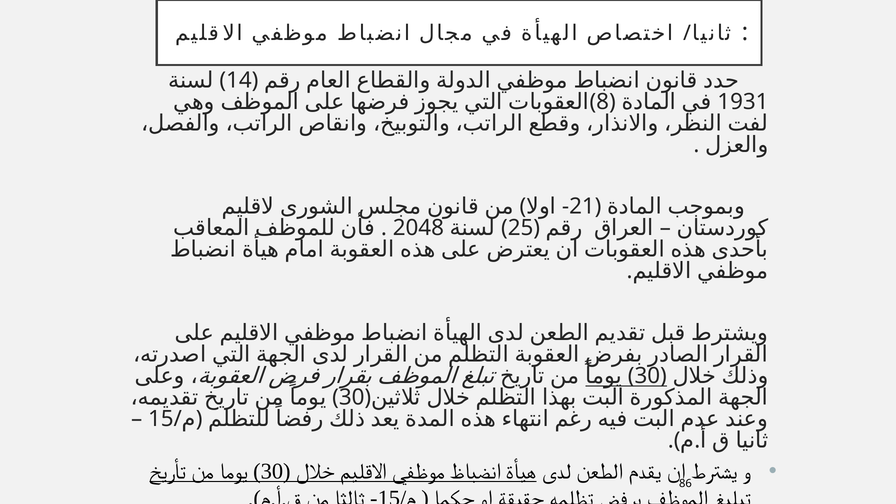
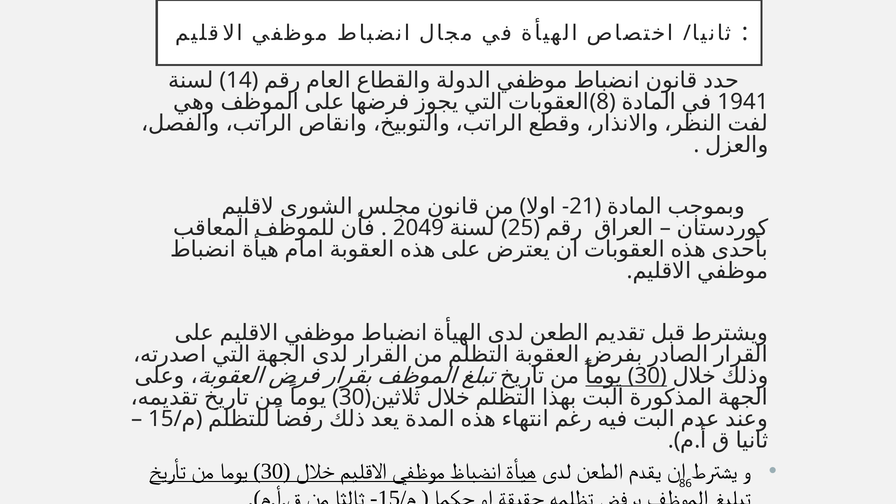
1931: 1931 -> 1941 (743, 102)
2048: 2048 -> 2049 (418, 228)
